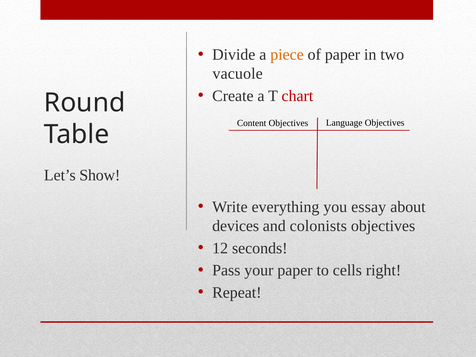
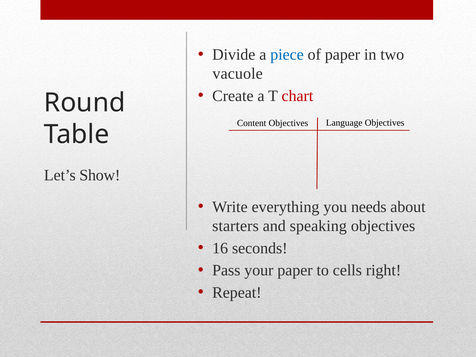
piece colour: orange -> blue (287, 55)
essay: essay -> needs (369, 207)
devices: devices -> starters (235, 226)
colonists: colonists -> speaking (318, 226)
12: 12 -> 16 (220, 248)
